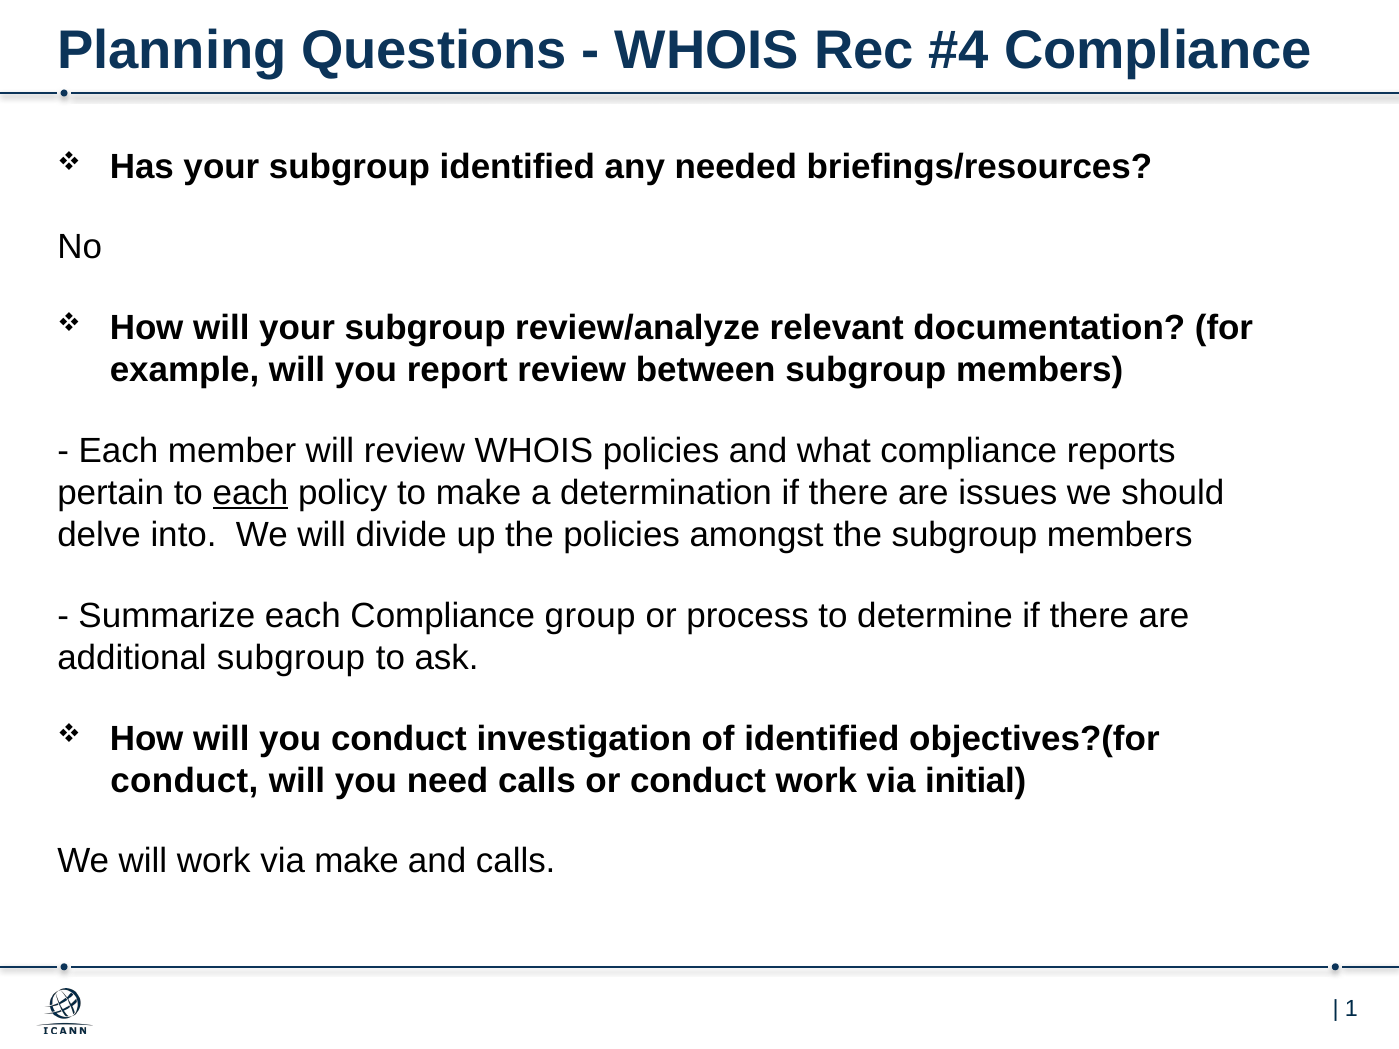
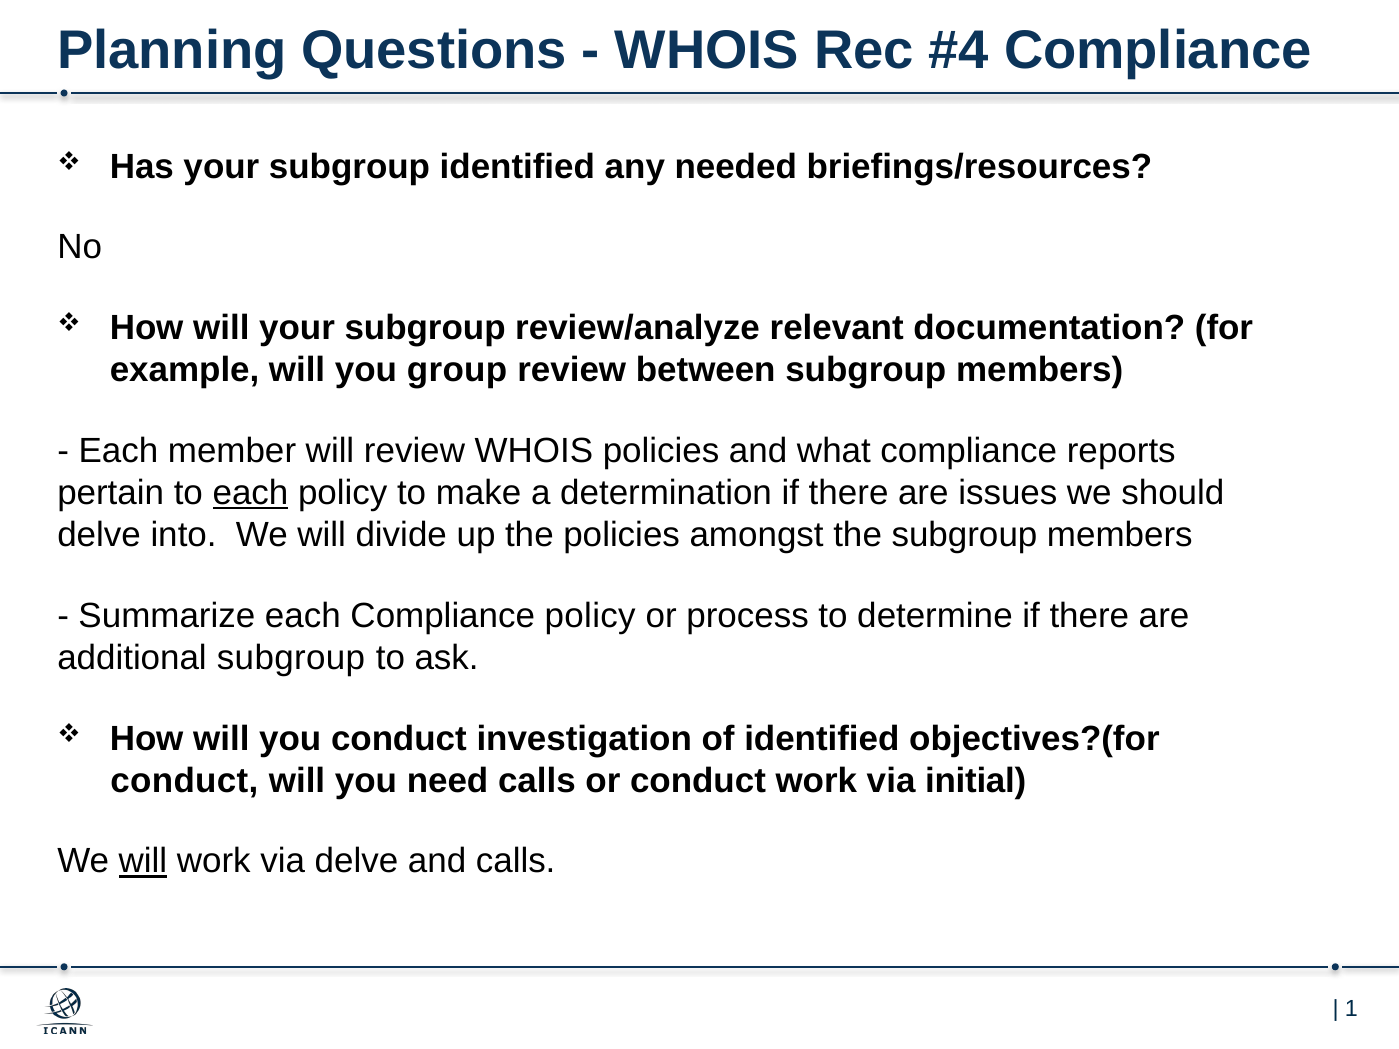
report: report -> group (457, 370)
Compliance group: group -> policy (590, 616)
will underline: none -> present (143, 862)
via make: make -> delve (356, 862)
